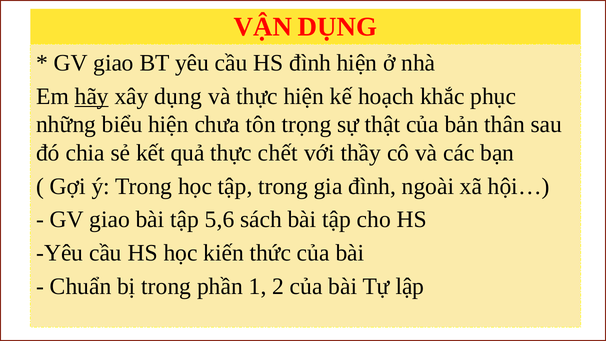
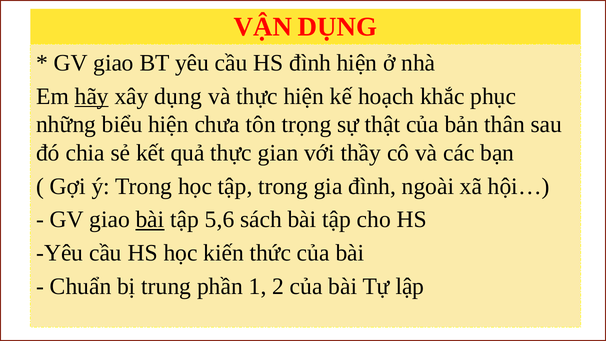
chết: chết -> gian (278, 153)
bài underline: none -> present (150, 220)
bị trong: trong -> trung (166, 286)
